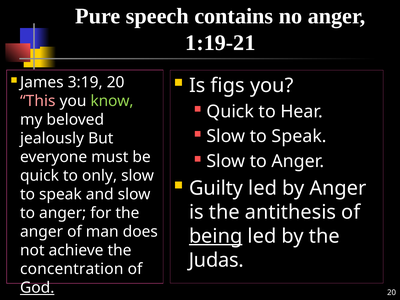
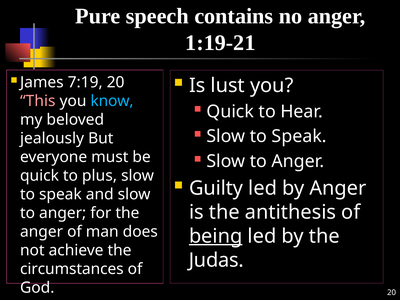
3:19: 3:19 -> 7:19 (85, 82)
figs: figs -> lust (228, 85)
know colour: light green -> light blue (112, 101)
only: only -> plus (99, 176)
concentration: concentration -> circumstances (72, 269)
God underline: present -> none (37, 288)
